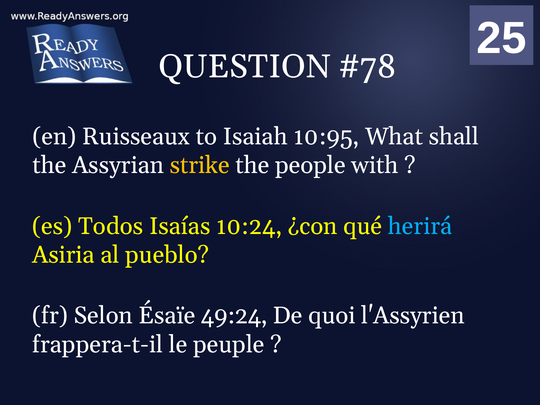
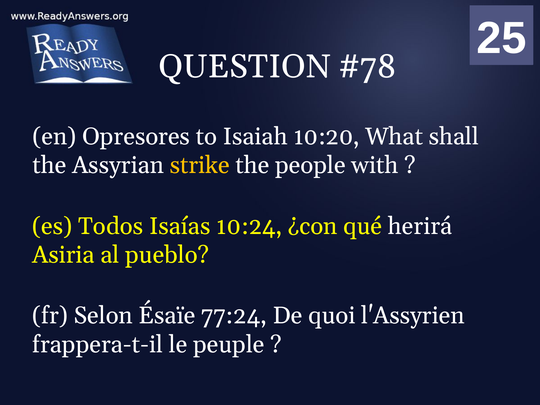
Ruisseaux: Ruisseaux -> Opresores (136, 137)
10:95: 10:95 -> 10:20 (327, 137)
herirá colour: light blue -> white (420, 226)
49:24: 49:24 -> 77:24 (234, 316)
